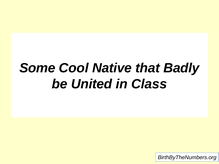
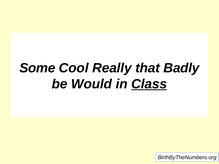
Native: Native -> Really (112, 68)
United: United -> Would (92, 84)
Class underline: none -> present (149, 84)
